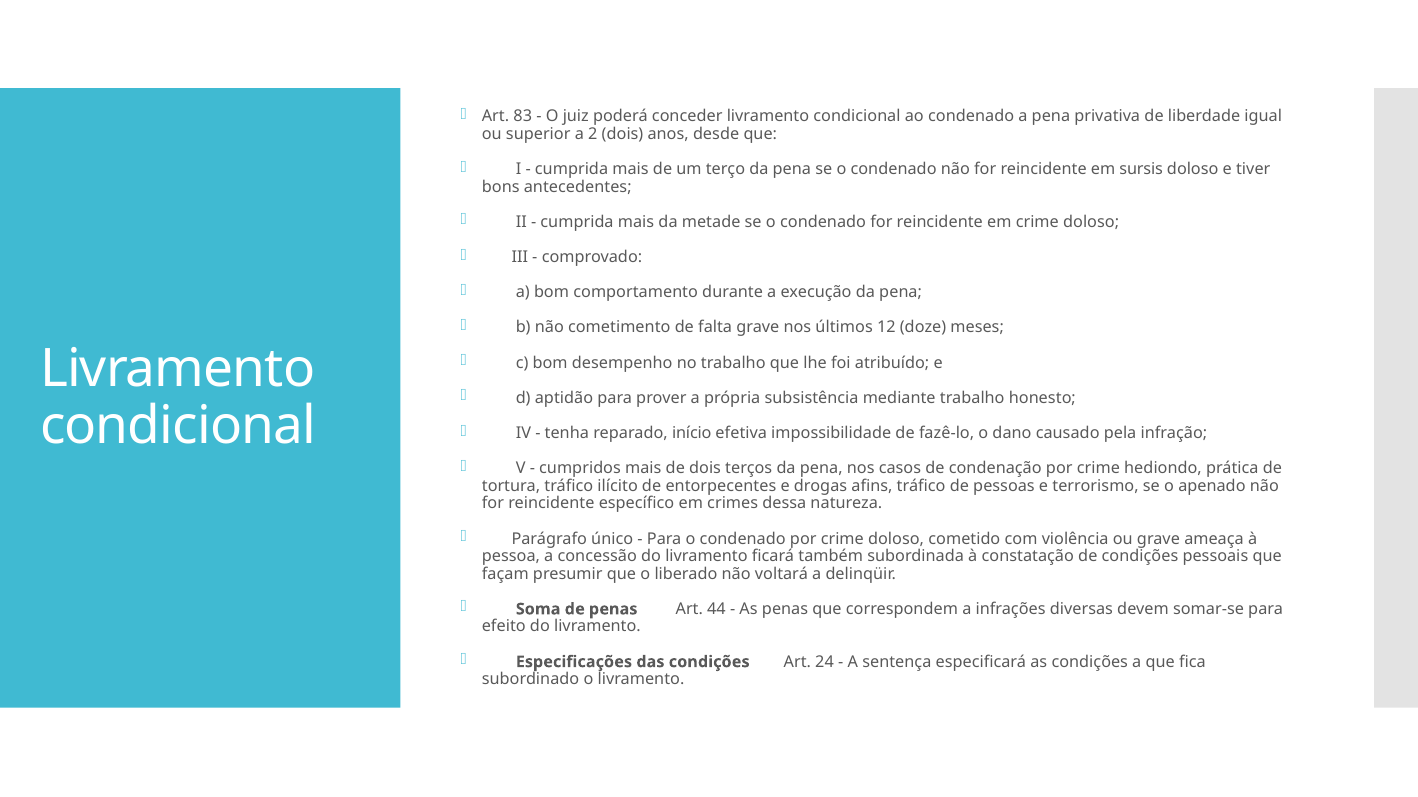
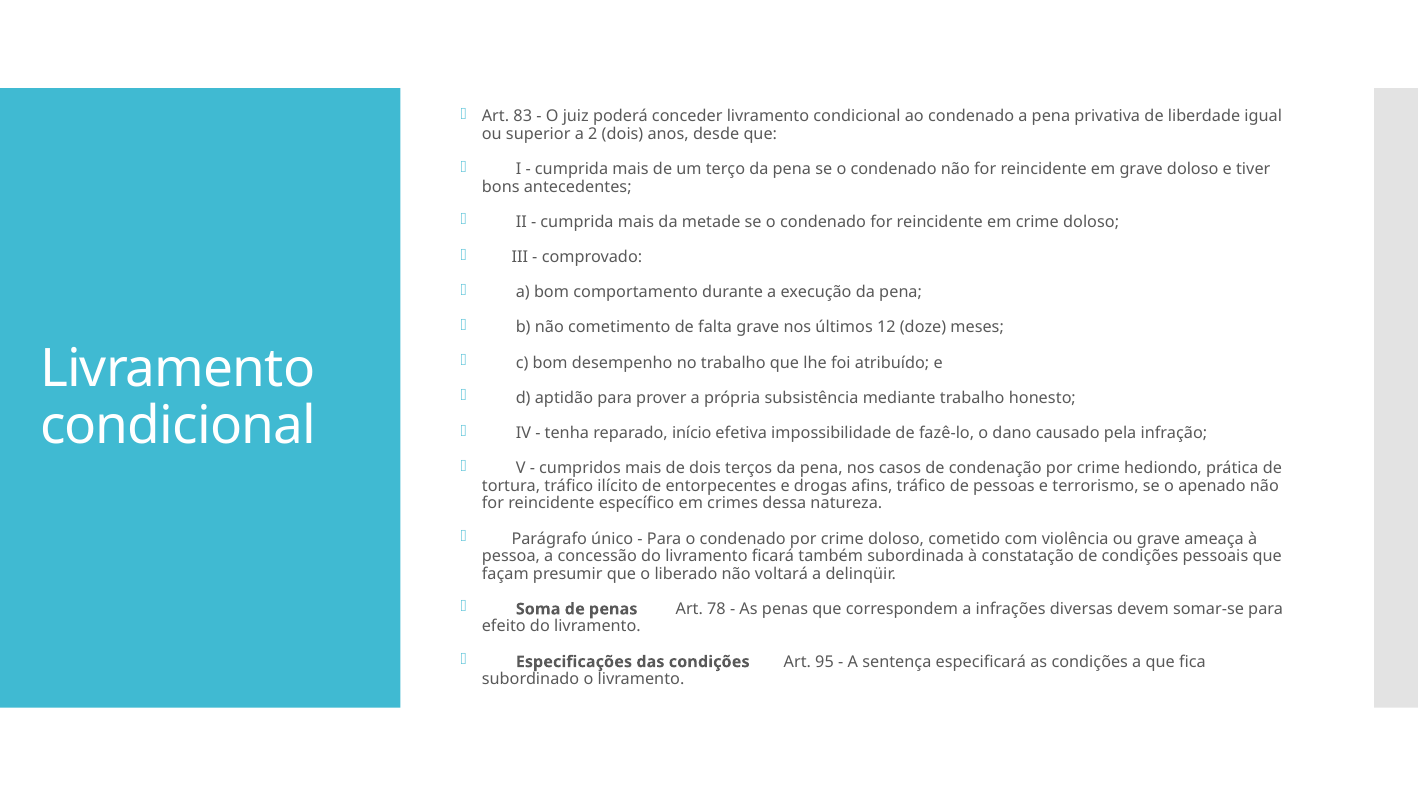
em sursis: sursis -> grave (1141, 169)
44: 44 -> 78 (716, 610)
24: 24 -> 95 (825, 662)
